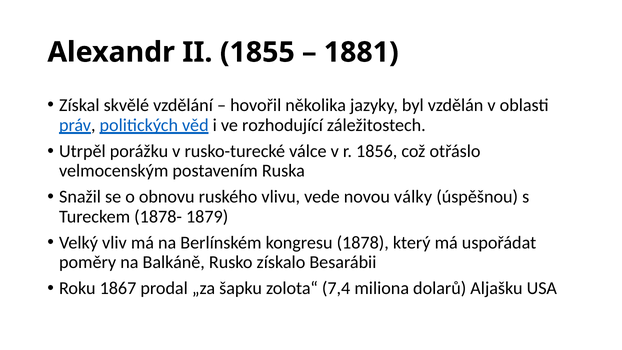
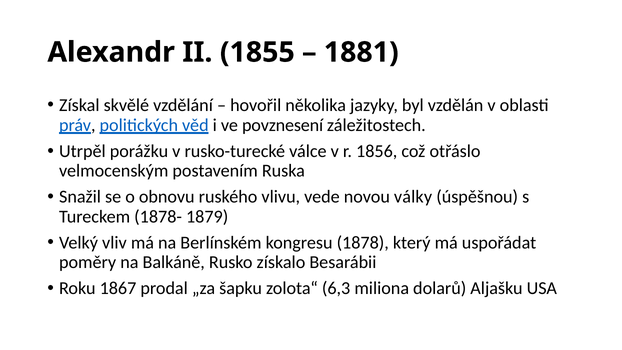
rozhodující: rozhodující -> povznesení (283, 125)
7,4: 7,4 -> 6,3 (336, 288)
